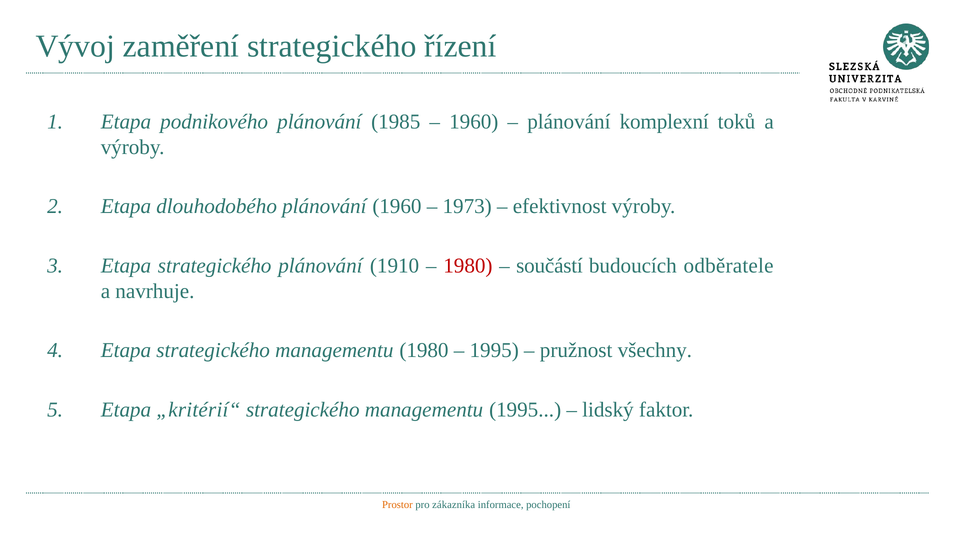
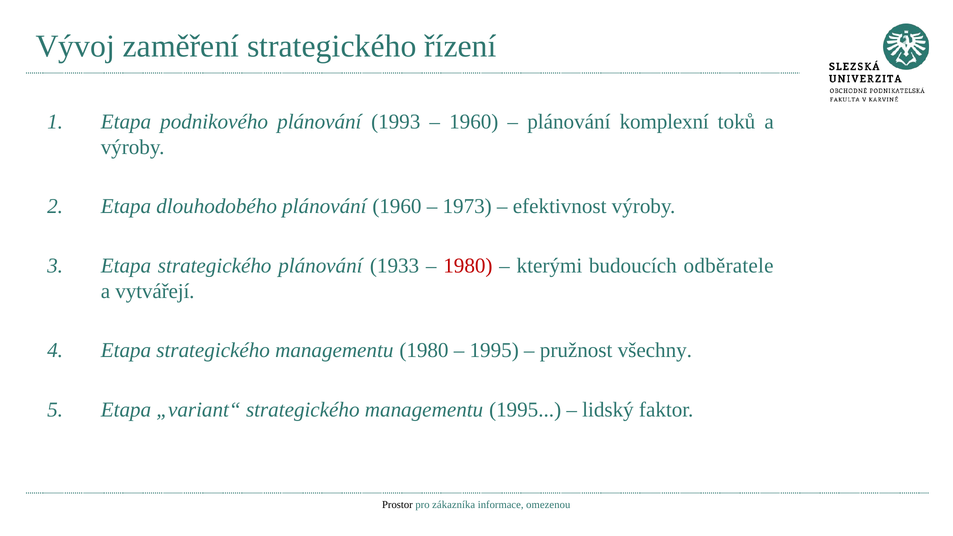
1985: 1985 -> 1993 (396, 122)
1910: 1910 -> 1933 (395, 266)
součástí: součástí -> kterými (549, 266)
navrhuje: navrhuje -> vytvářejí (155, 291)
„kritérií“: „kritérií“ -> „variant“ (198, 410)
Prostor colour: orange -> black (397, 505)
pochopení: pochopení -> omezenou (548, 505)
